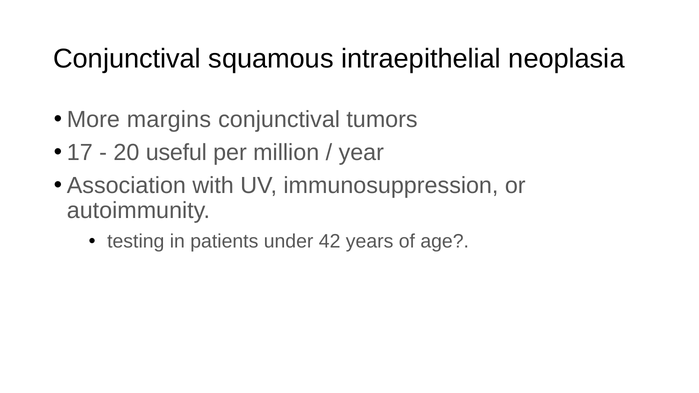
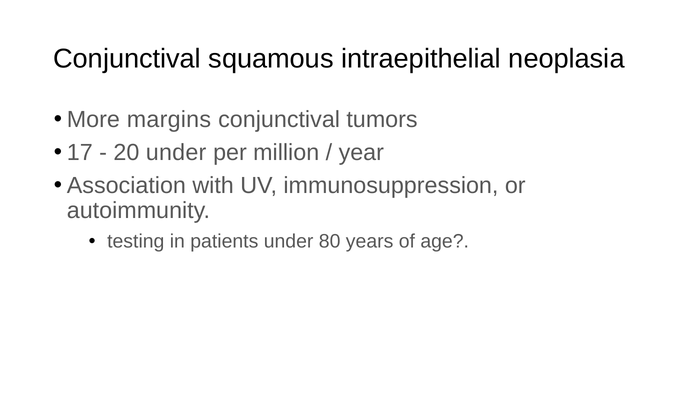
20 useful: useful -> under (176, 153)
42: 42 -> 80 (330, 242)
